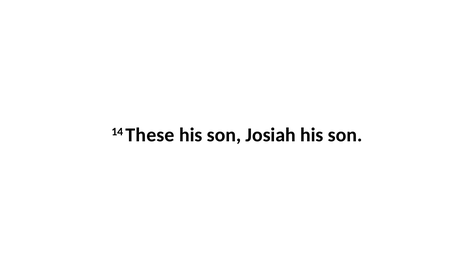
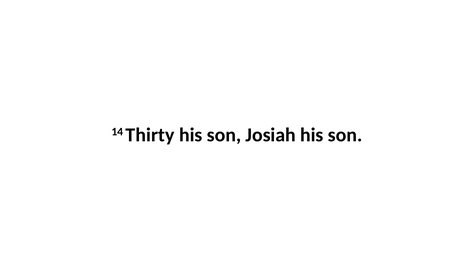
These: These -> Thirty (150, 135)
